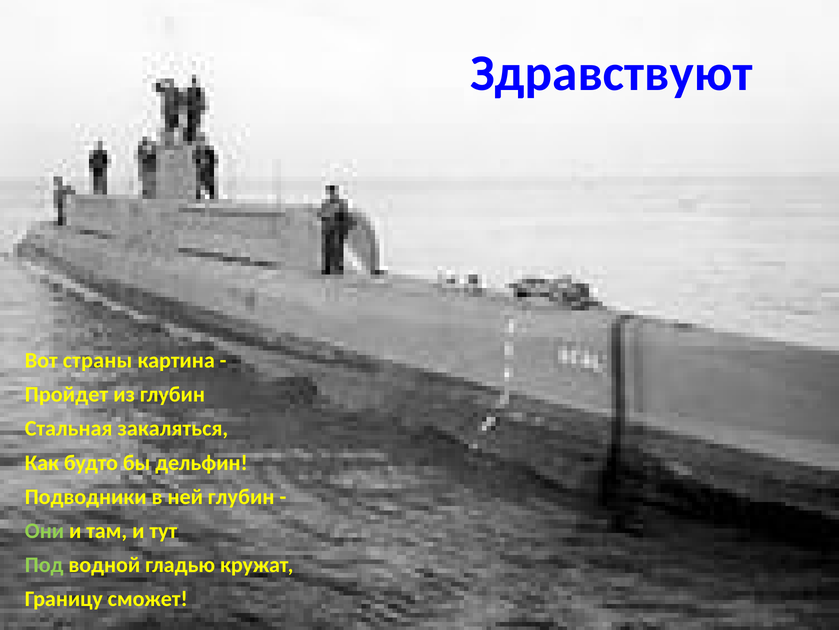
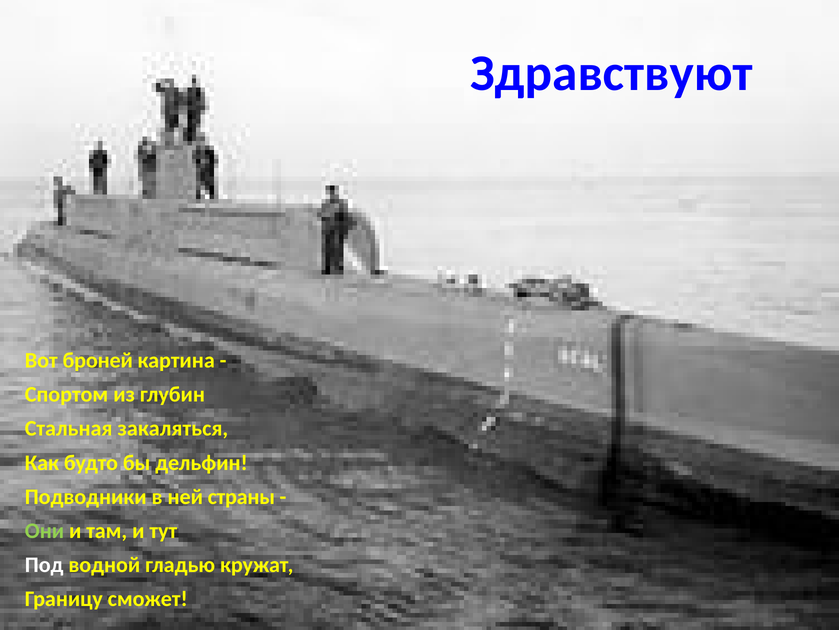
страны: страны -> броней (98, 360)
Пройдет: Пройдет -> Спортом (67, 394)
ней глубин: глубин -> страны (241, 496)
Под colour: light green -> white (44, 564)
